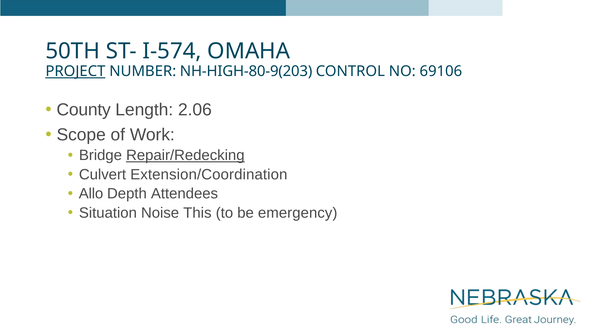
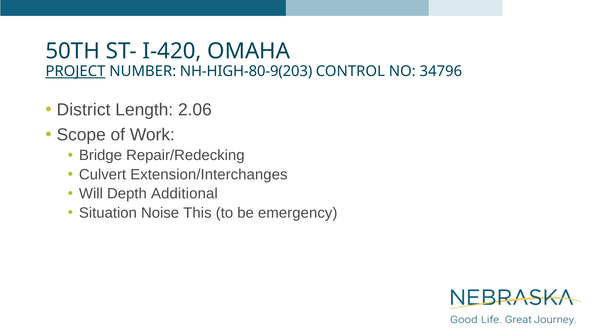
I-574: I-574 -> I-420 (172, 51)
69106: 69106 -> 34796 (441, 71)
County: County -> District (84, 110)
Repair/Redecking underline: present -> none (185, 155)
Extension/Coordination: Extension/Coordination -> Extension/Interchanges (209, 175)
Allo: Allo -> Will (91, 194)
Attendees: Attendees -> Additional (184, 194)
